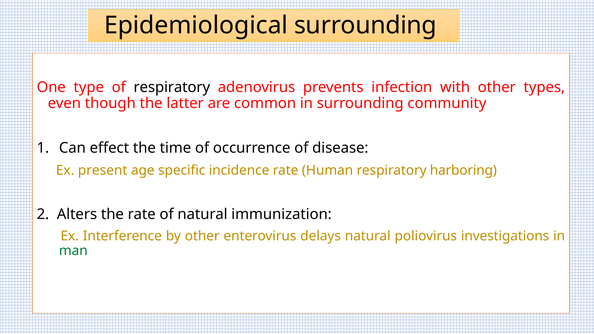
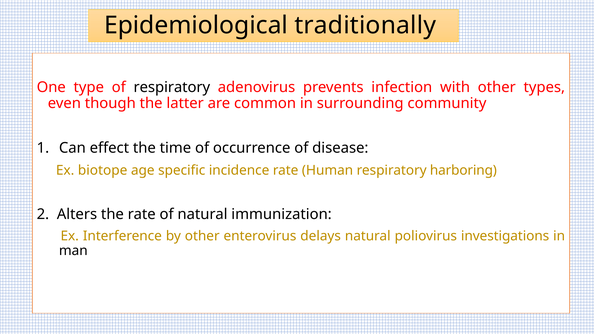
Epidemiological surrounding: surrounding -> traditionally (365, 25)
present: present -> biotope (103, 170)
man colour: green -> black (73, 251)
